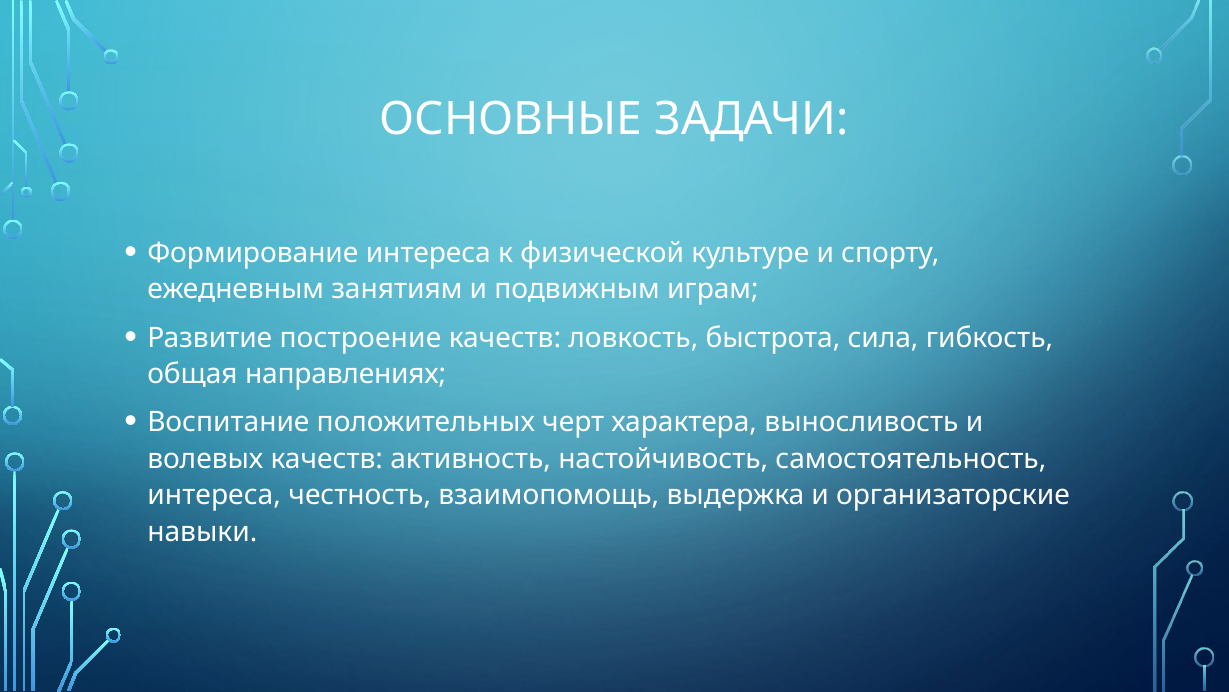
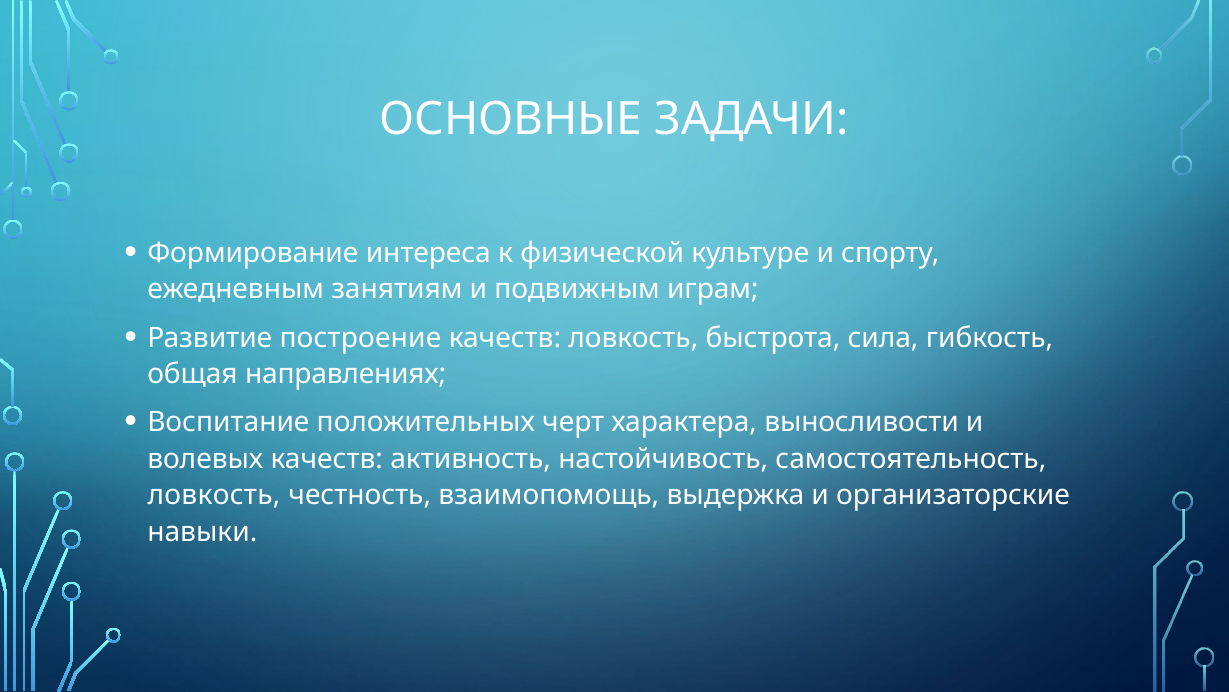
выносливость: выносливость -> выносливости (862, 422)
интереса: интереса -> ловкость (214, 495)
